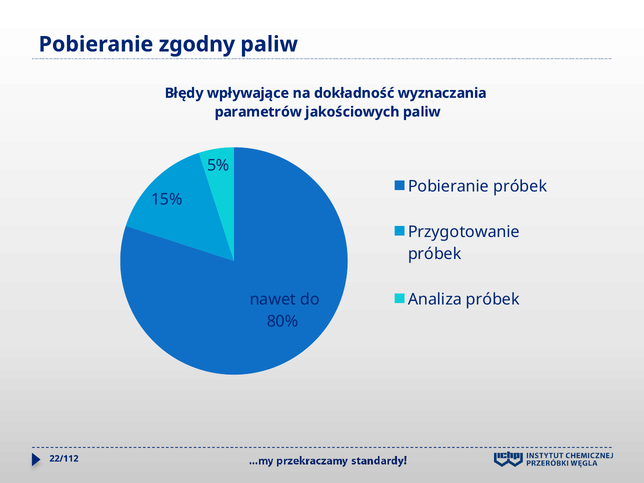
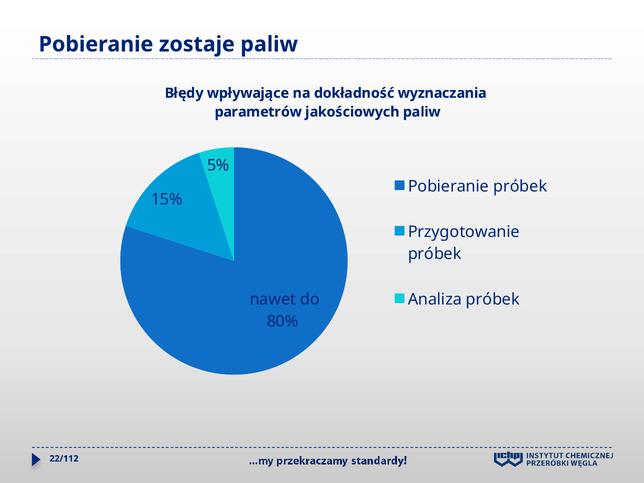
zgodny: zgodny -> zostaje (197, 44)
